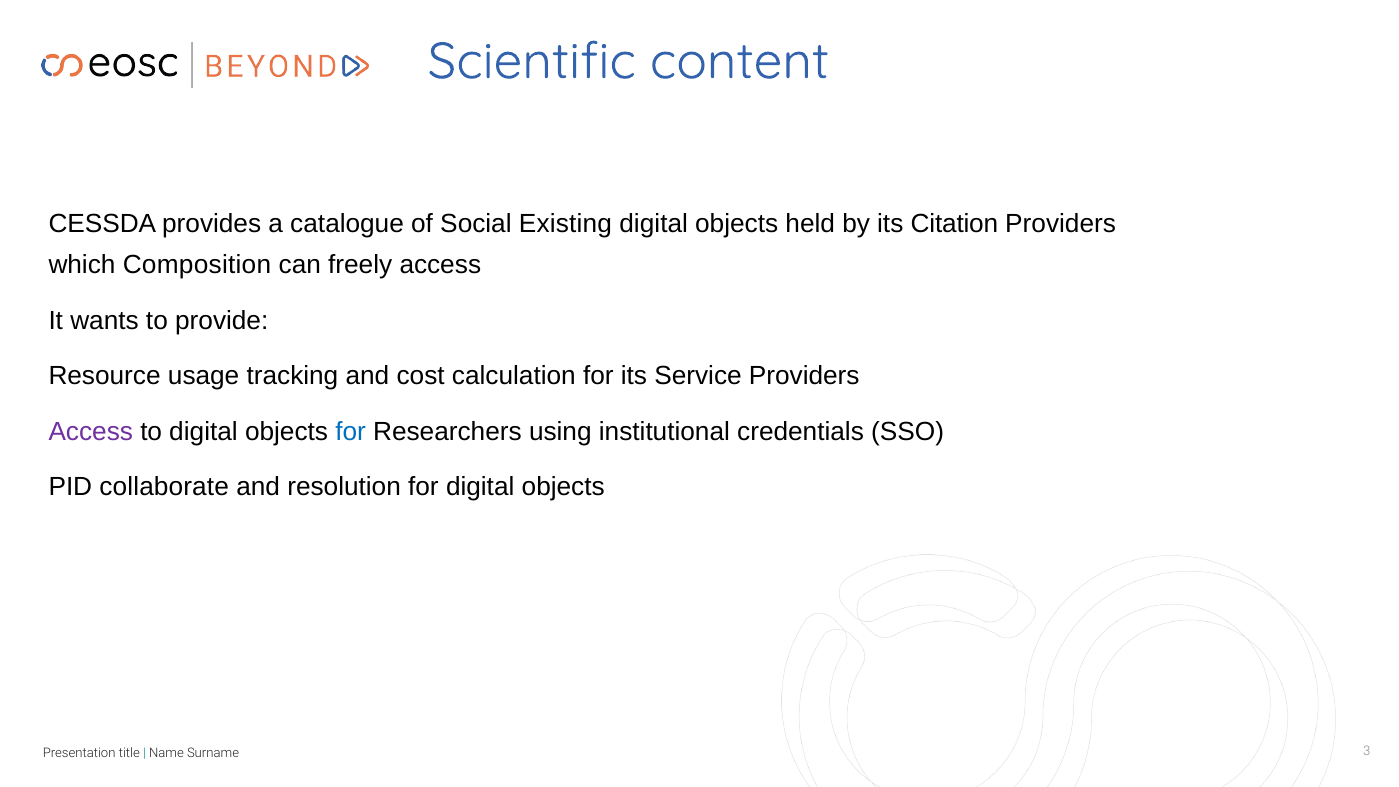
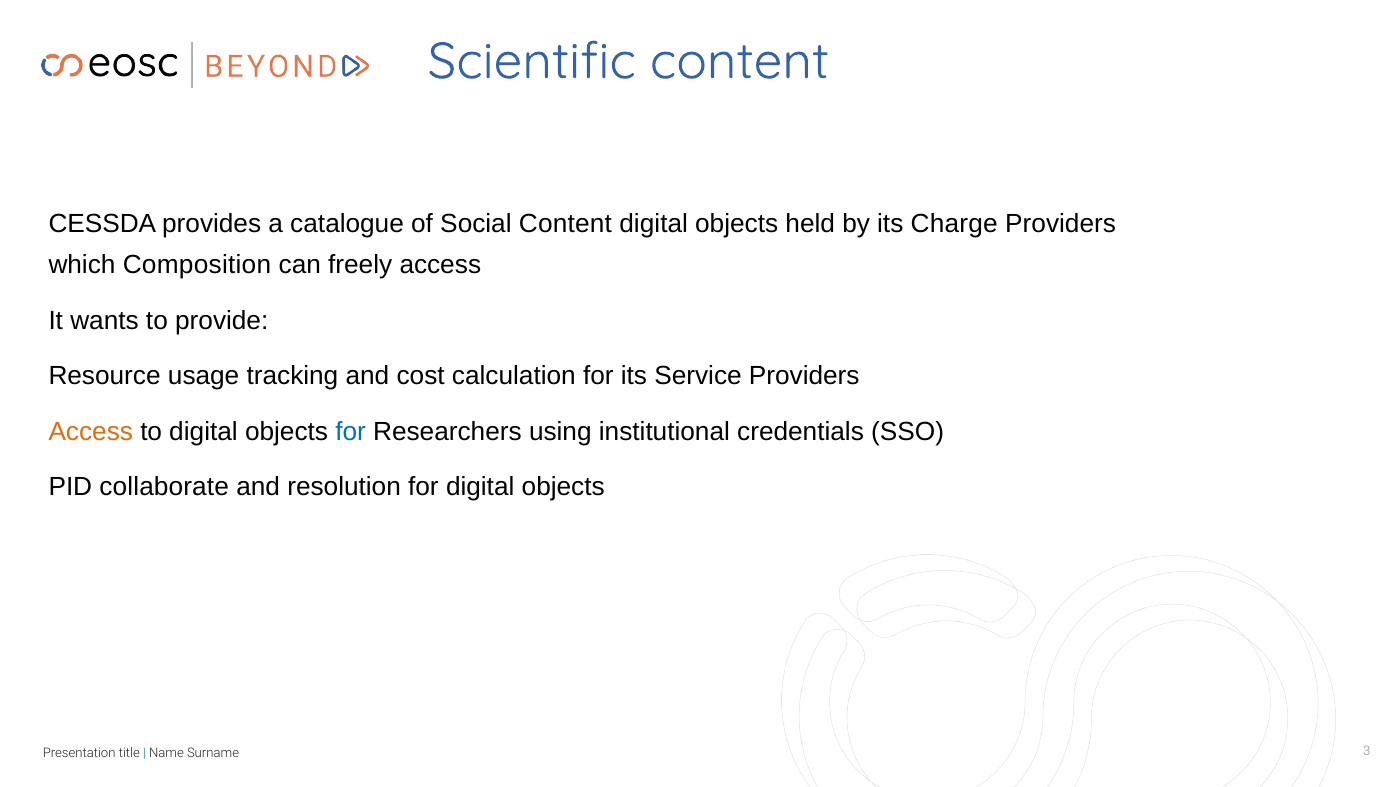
Social Existing: Existing -> Content (565, 224)
Citation: Citation -> Charge (954, 224)
Access colour: purple -> orange (91, 431)
